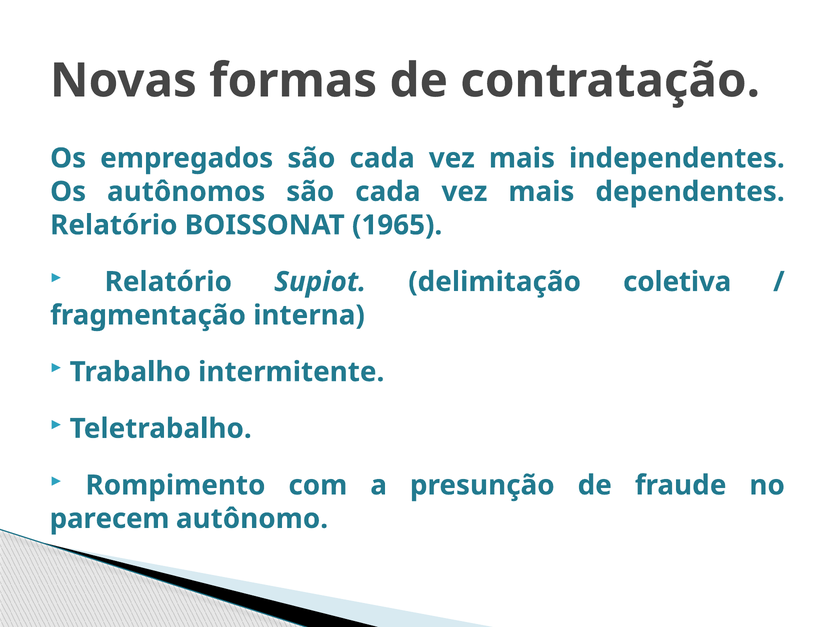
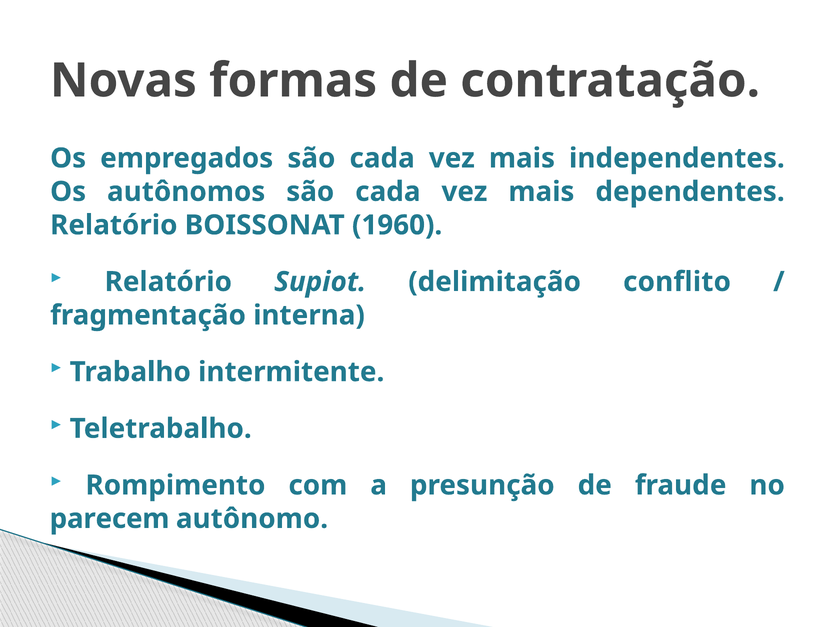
1965: 1965 -> 1960 (397, 225)
coletiva: coletiva -> conflito (677, 281)
